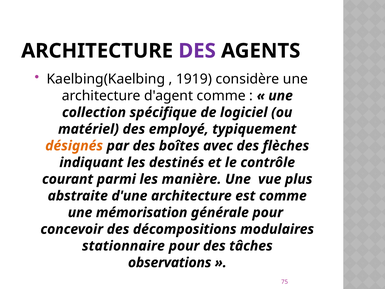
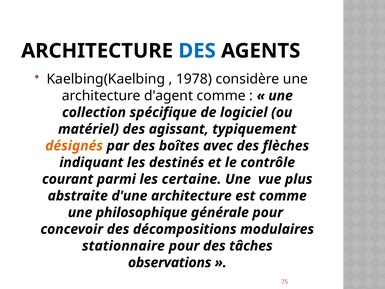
DES colour: purple -> blue (197, 51)
1919: 1919 -> 1978 (194, 79)
employé: employé -> agissant (179, 129)
manière: manière -> certaine (191, 179)
mémorisation: mémorisation -> philosophique (142, 212)
